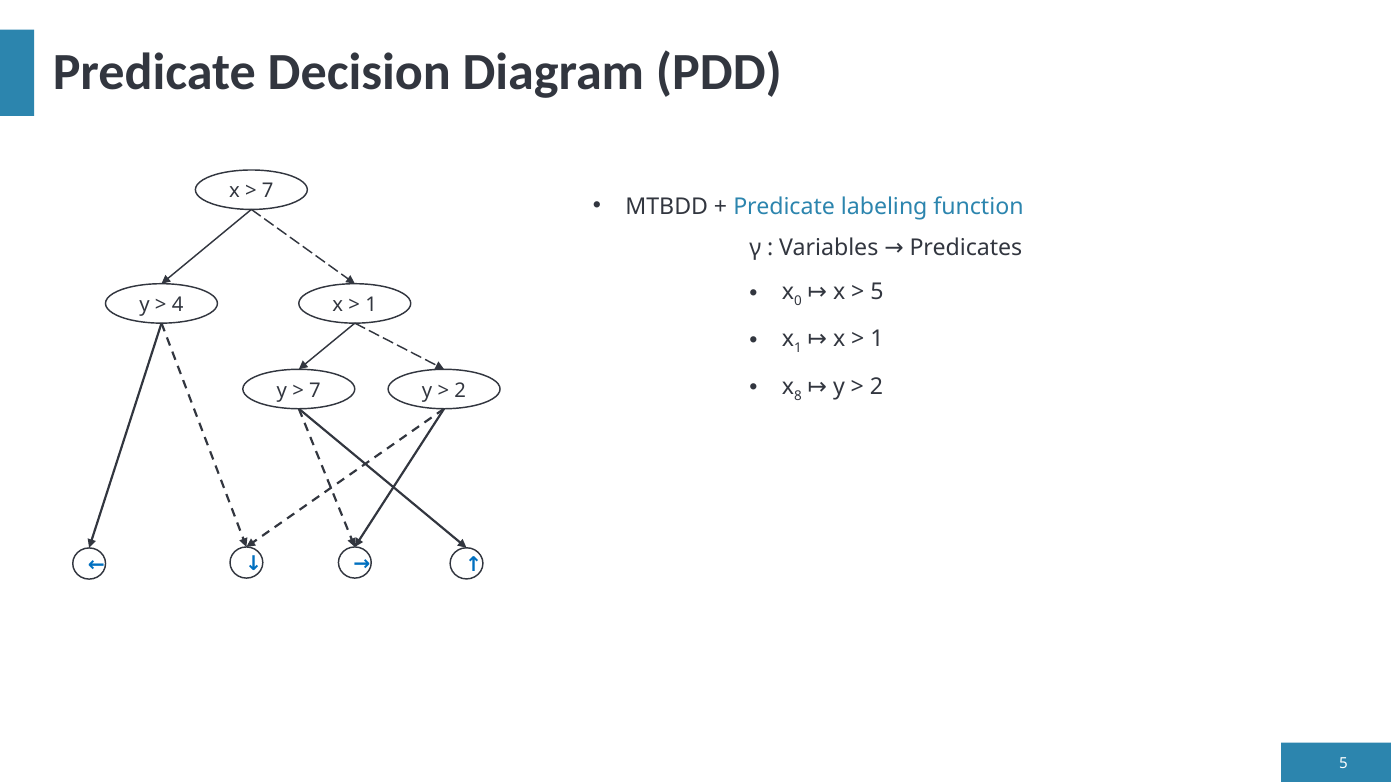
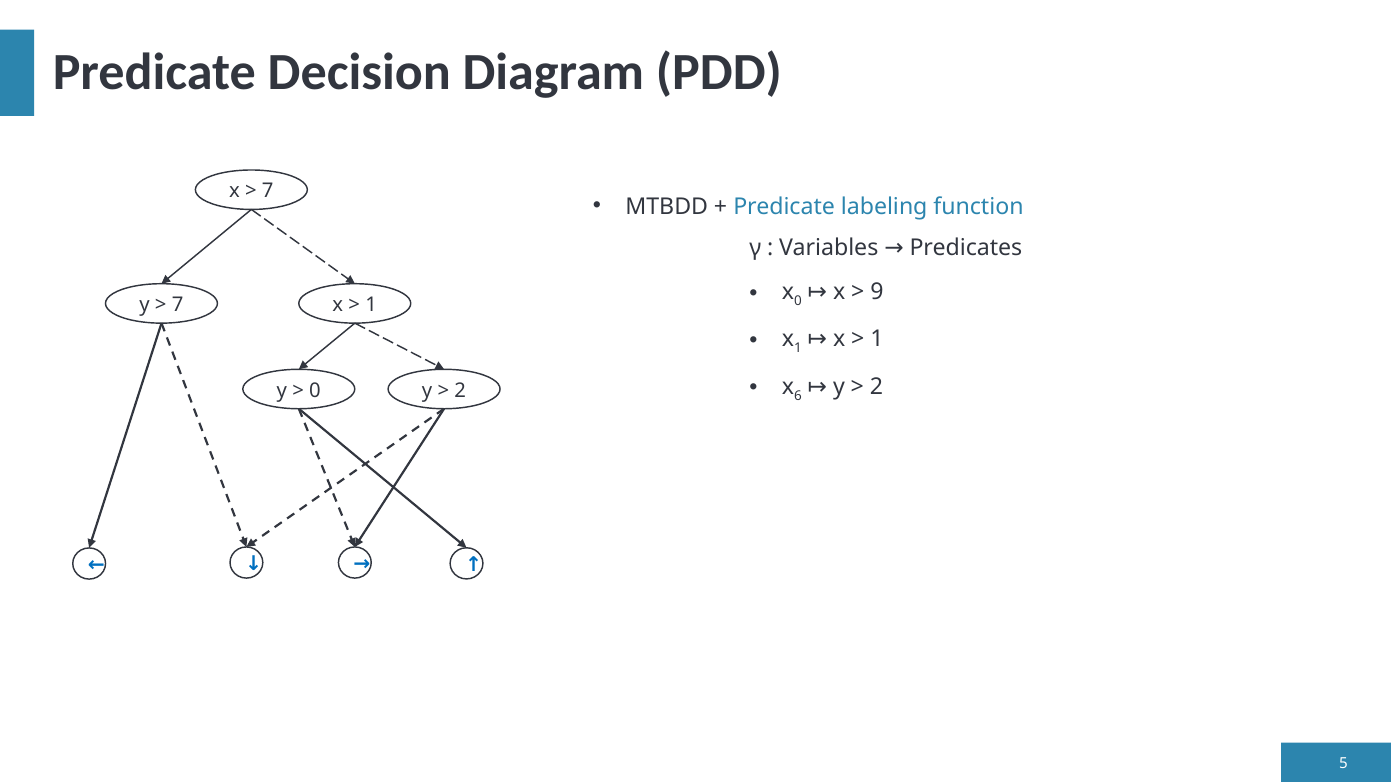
5: 5 -> 9 (877, 292)
4: 4 -> 7 (178, 305)
8: 8 -> 6 (798, 396)
7: 7 -> 0 (315, 391)
